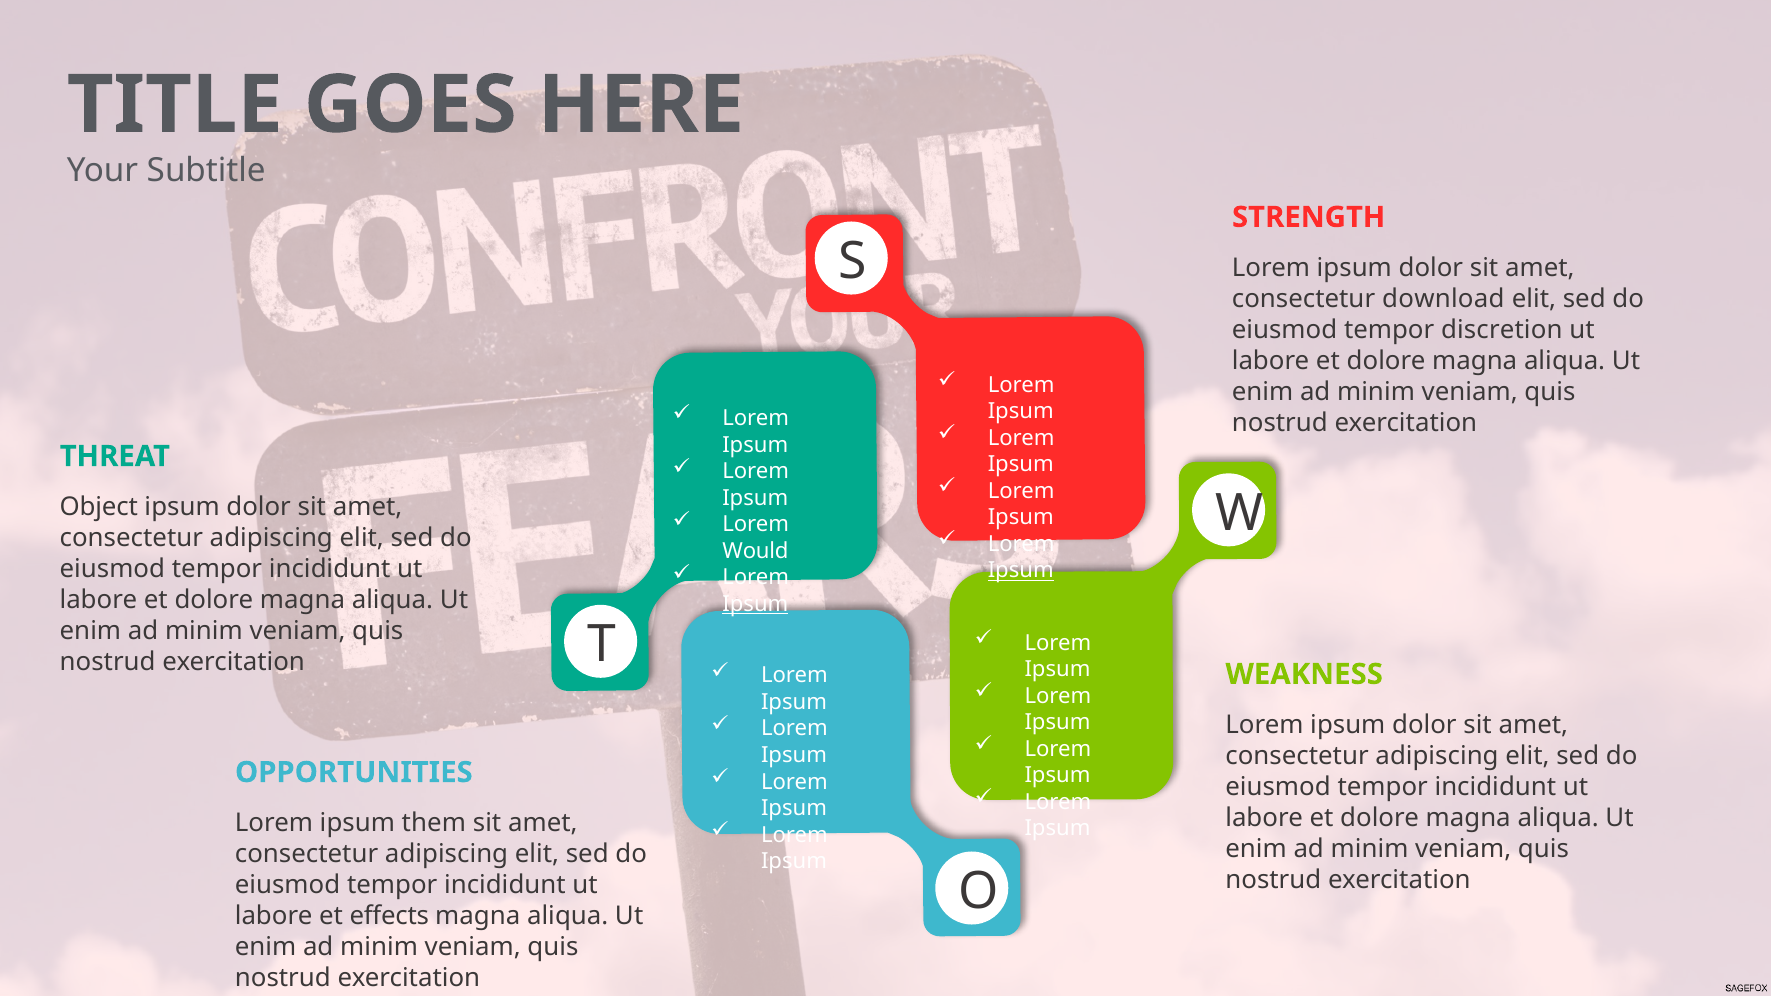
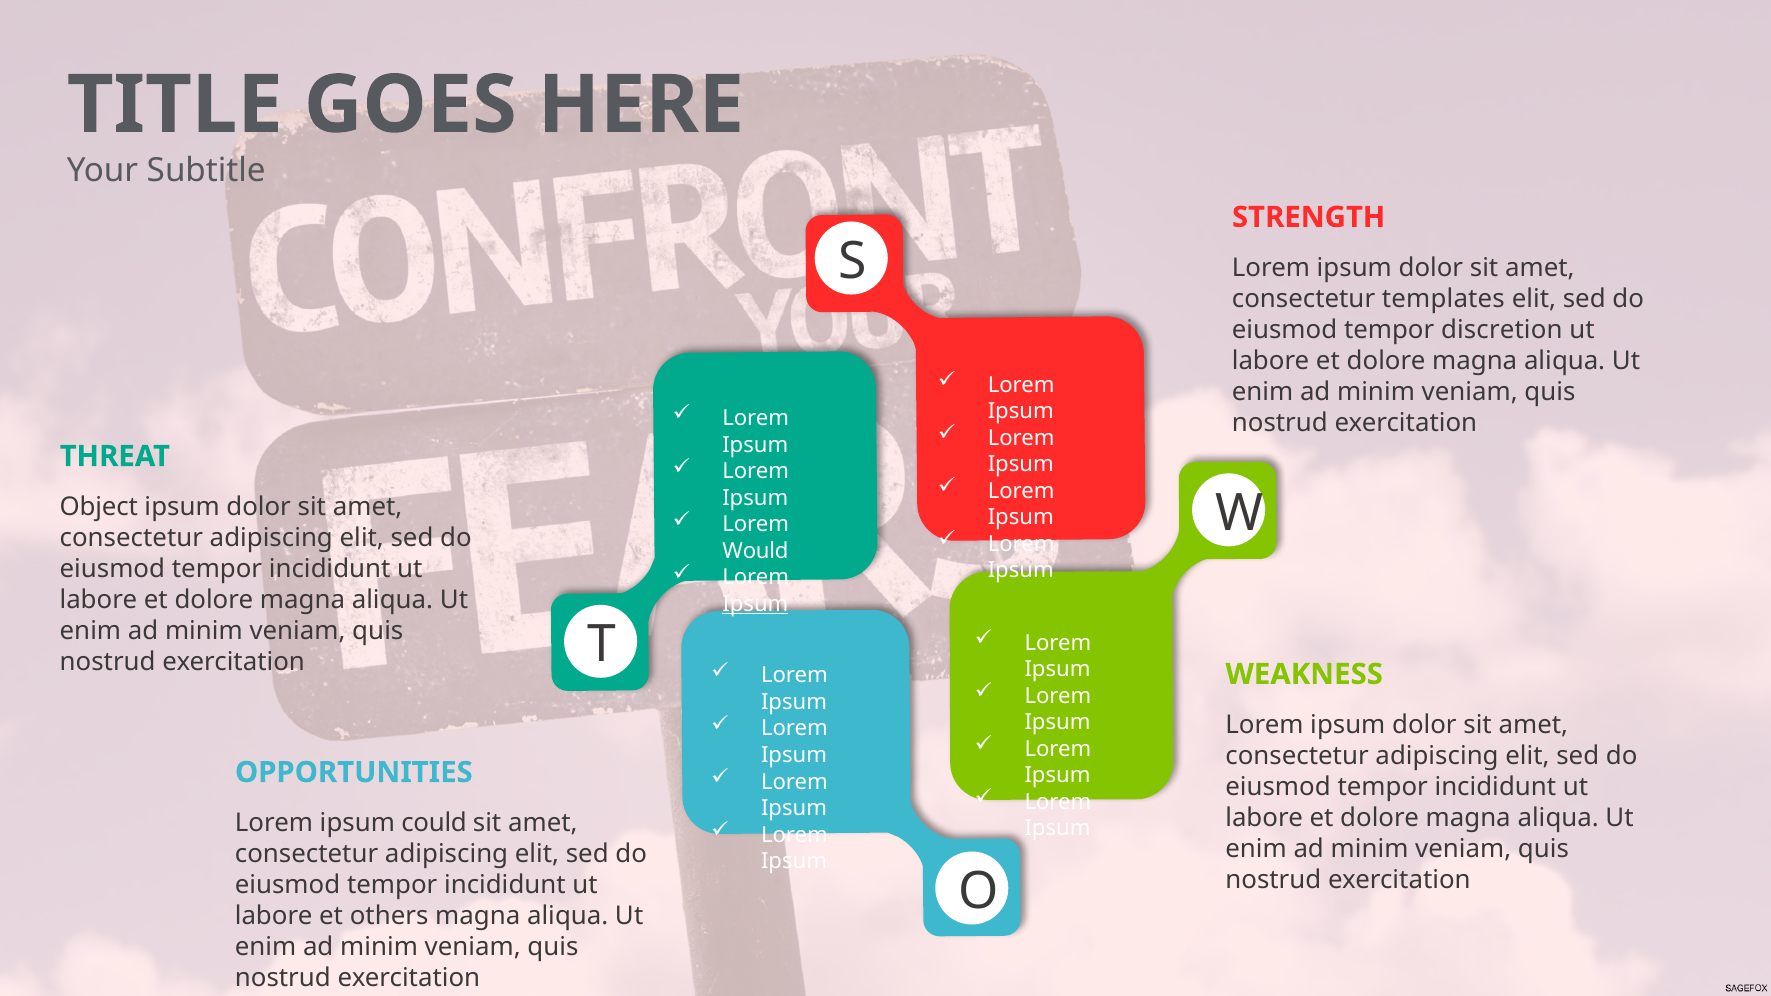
download: download -> templates (1443, 299)
Ipsum underline: present -> none (1021, 571)
them: them -> could (434, 823)
effects: effects -> others (389, 916)
